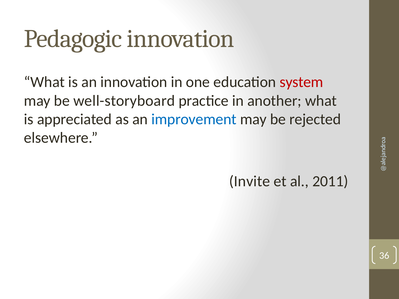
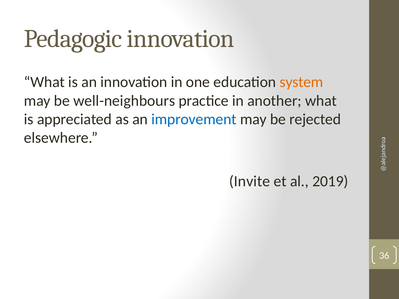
system colour: red -> orange (301, 82)
well-storyboard: well-storyboard -> well-neighbours (124, 101)
2011: 2011 -> 2019 (330, 181)
